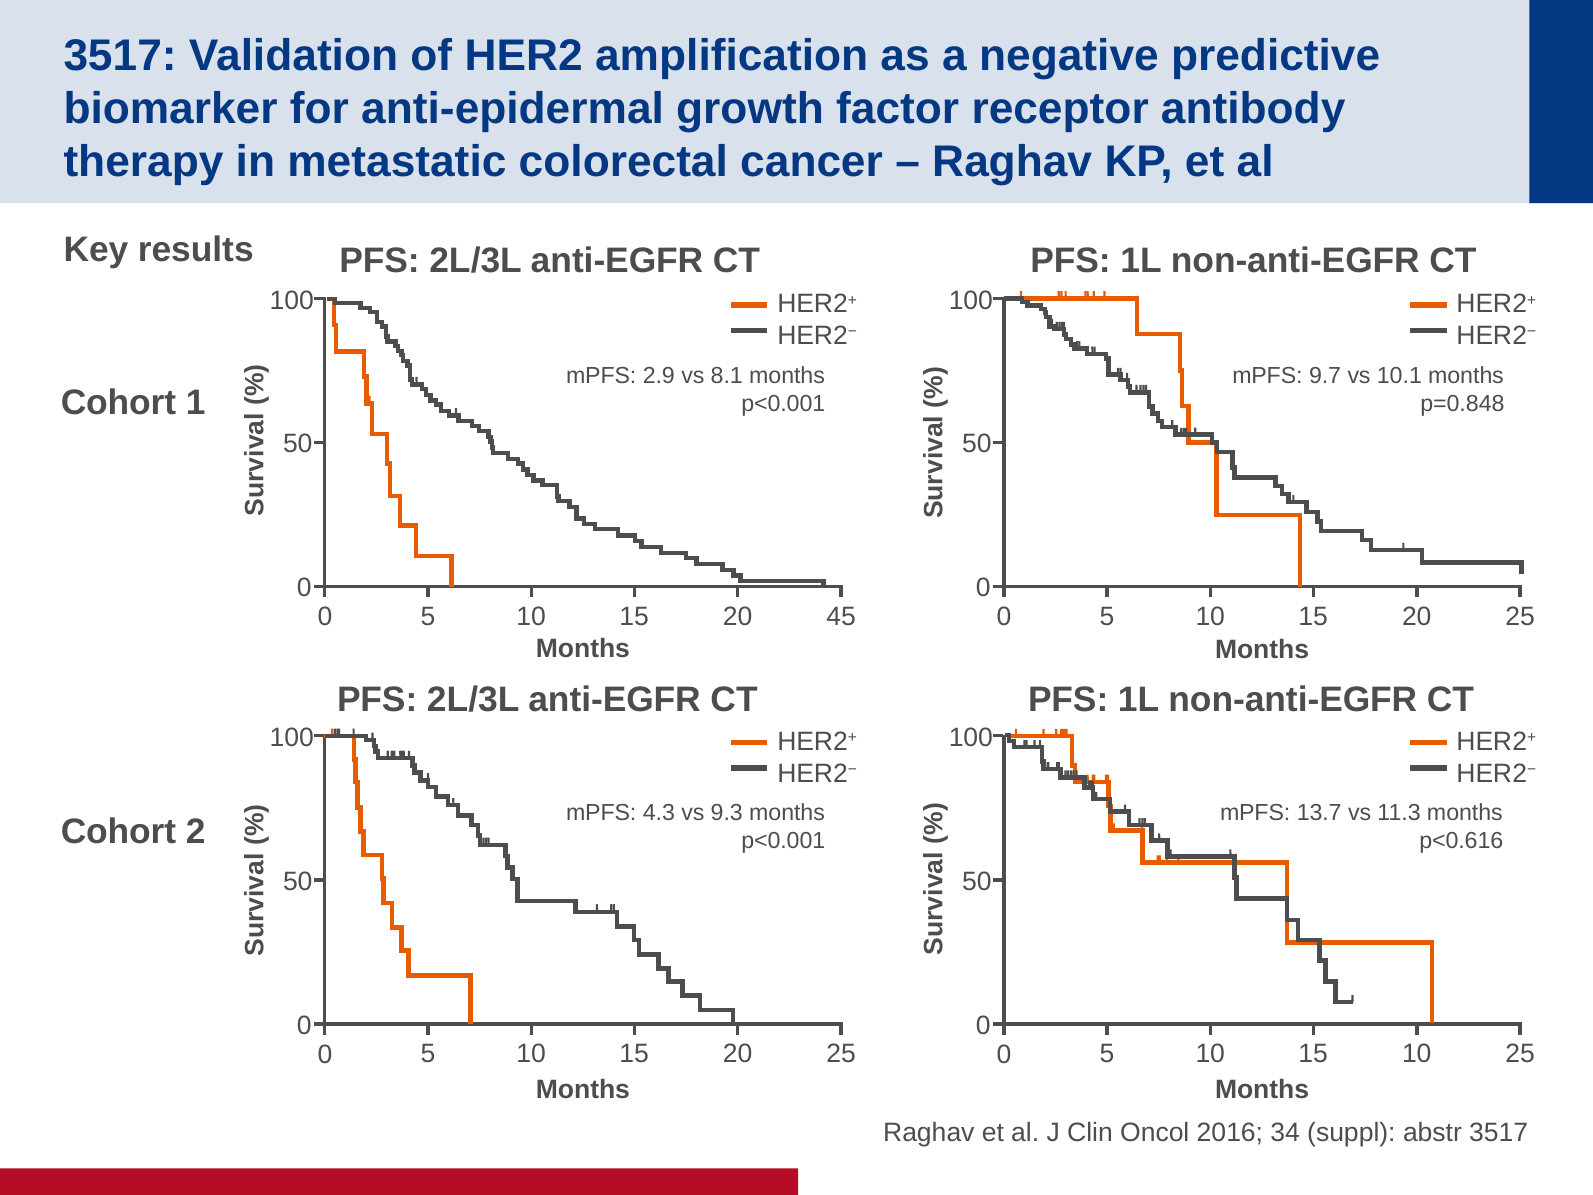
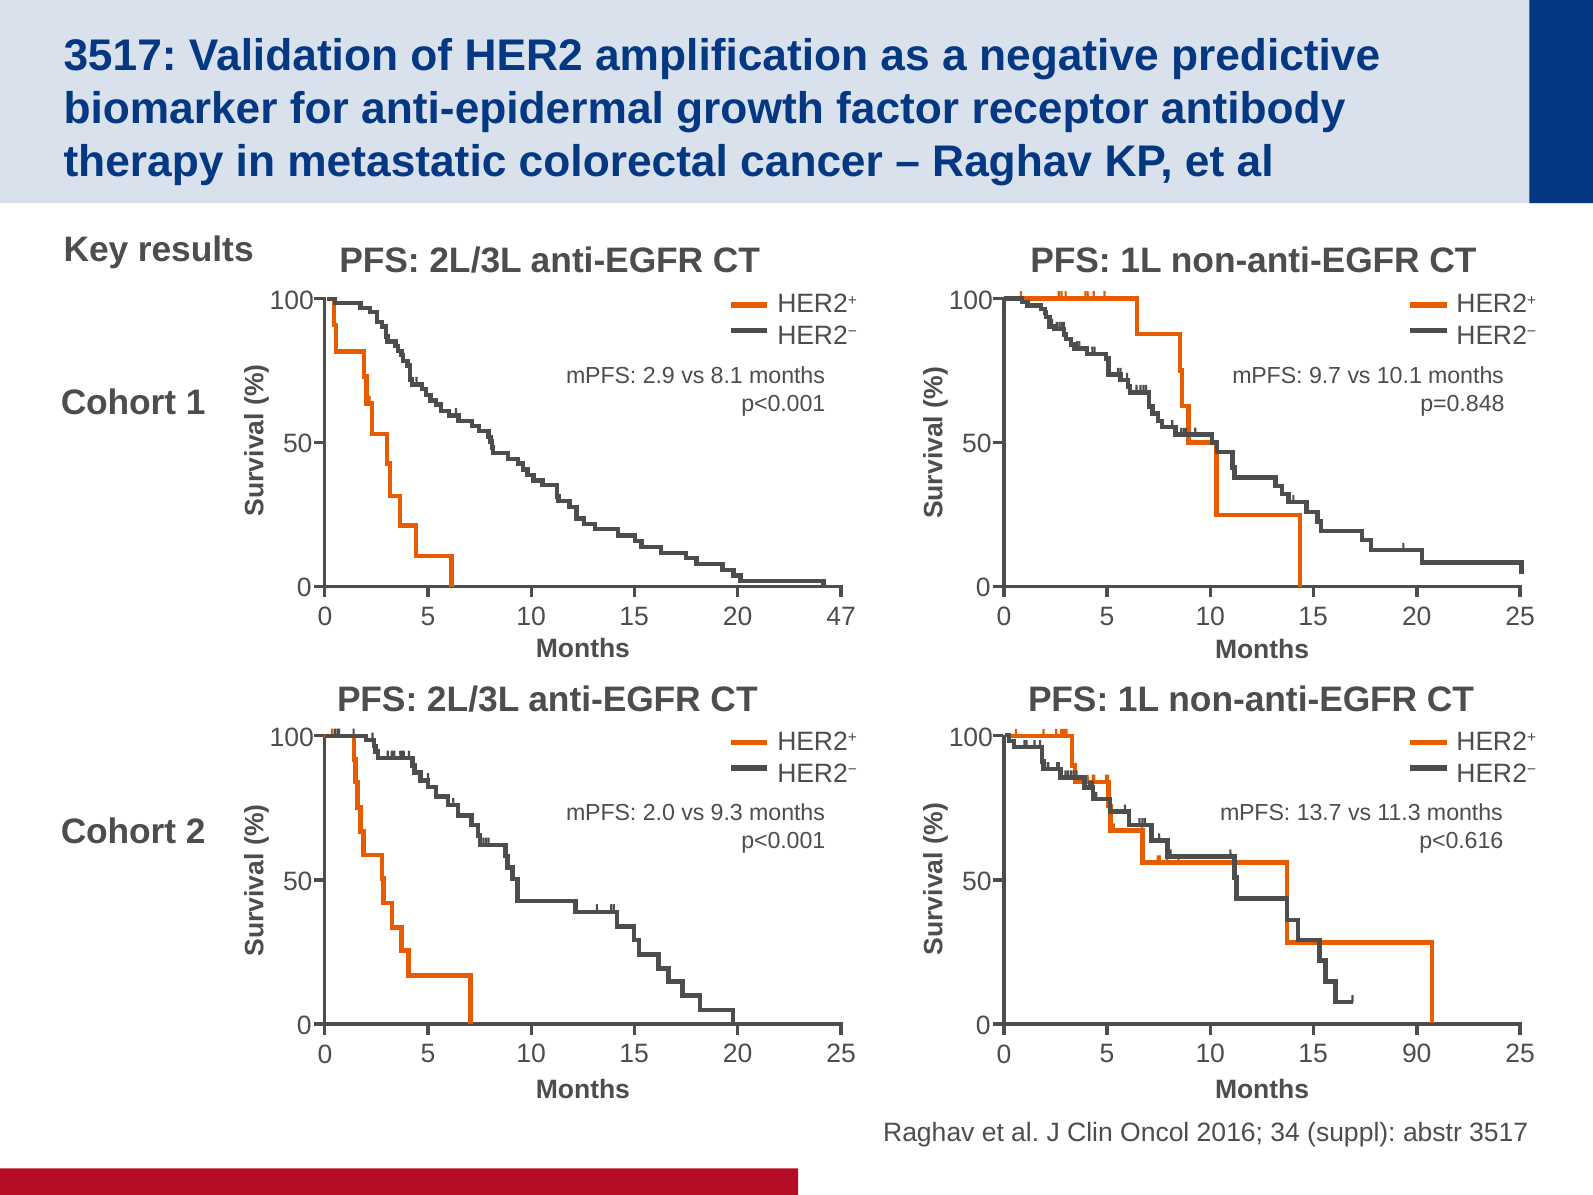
45: 45 -> 47 (841, 616)
4.3: 4.3 -> 2.0 (659, 813)
10 10: 10 -> 90 (1417, 1054)
